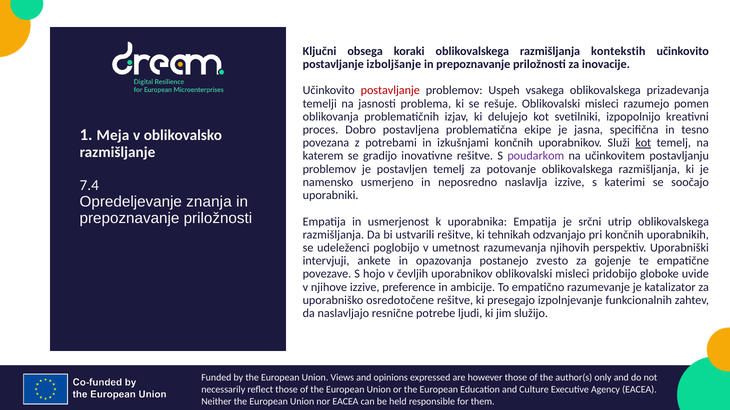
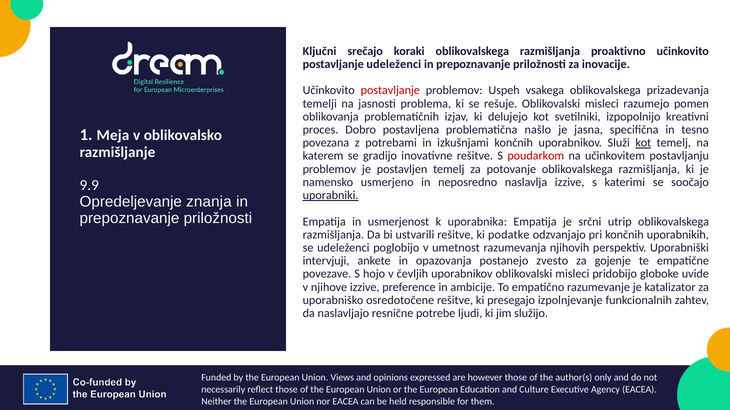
obsega: obsega -> srečajo (365, 51)
kontekstih: kontekstih -> proaktivno (618, 51)
postavljanje izboljšanje: izboljšanje -> udeleženci (394, 64)
ekipe: ekipe -> našlo (538, 130)
poudarkom colour: purple -> red (536, 156)
7.4: 7.4 -> 9.9 (89, 186)
uporabniki underline: none -> present (331, 196)
tehnikah: tehnikah -> podatke (509, 235)
